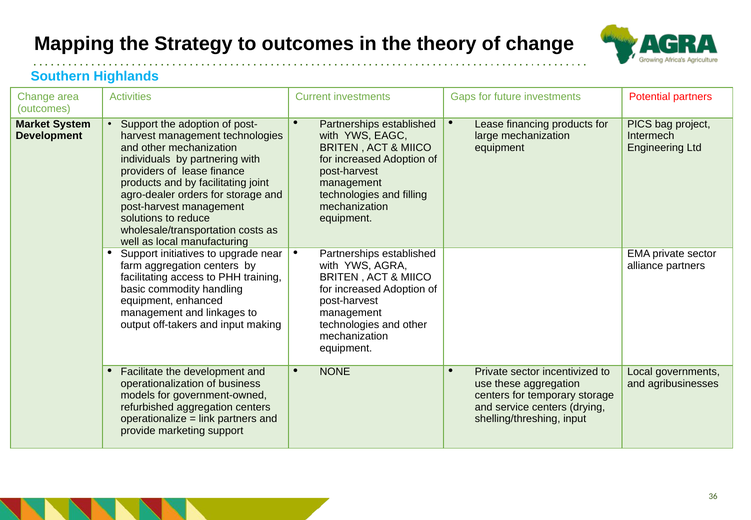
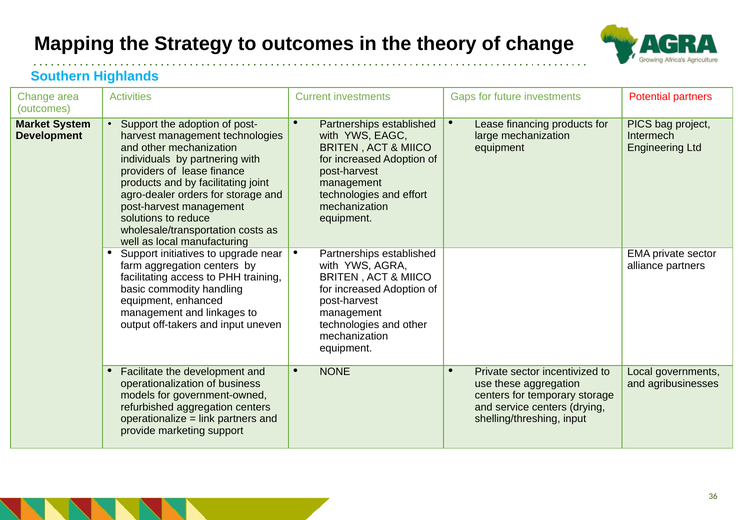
filling: filling -> effort (415, 195)
making: making -> uneven (264, 324)
